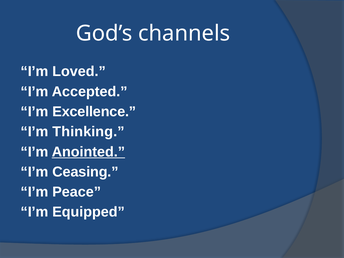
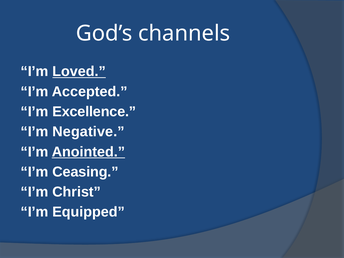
Loved underline: none -> present (79, 71)
Thinking: Thinking -> Negative (89, 132)
Peace: Peace -> Christ (77, 192)
